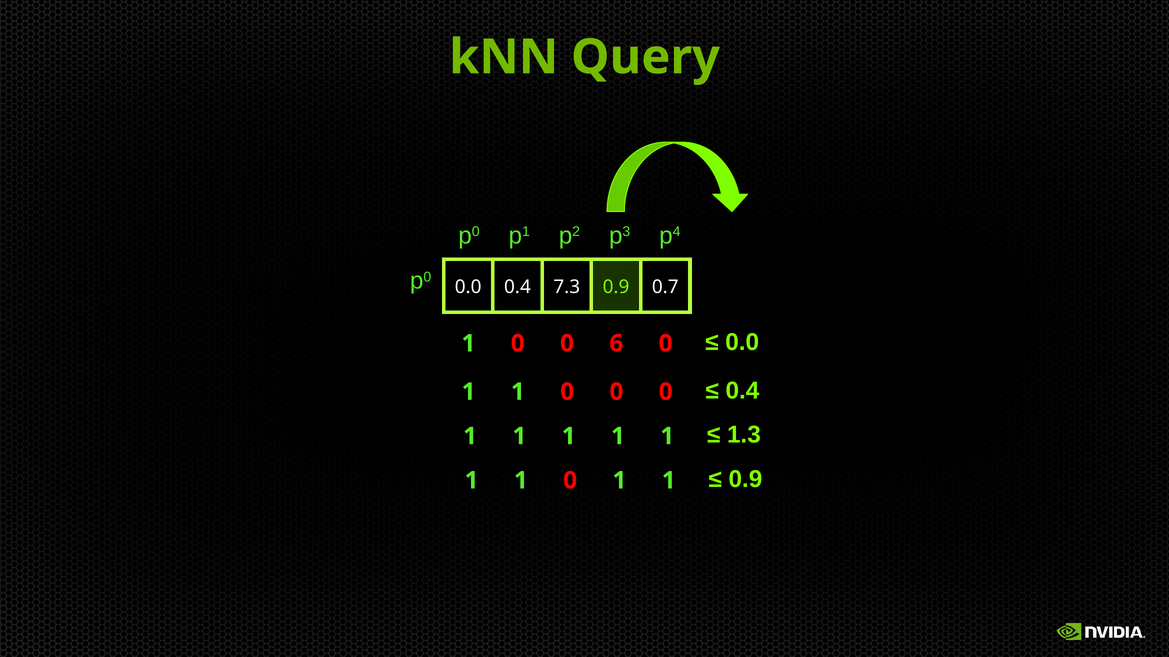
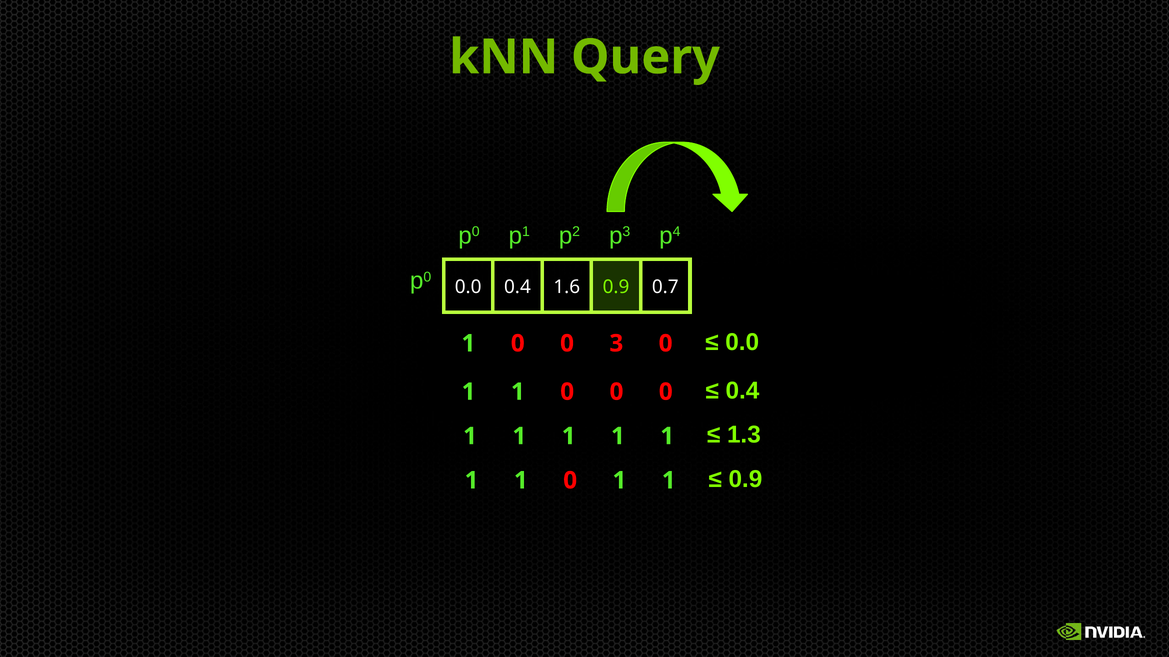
7.3: 7.3 -> 1.6 (567, 287)
6: 6 -> 3 (616, 344)
